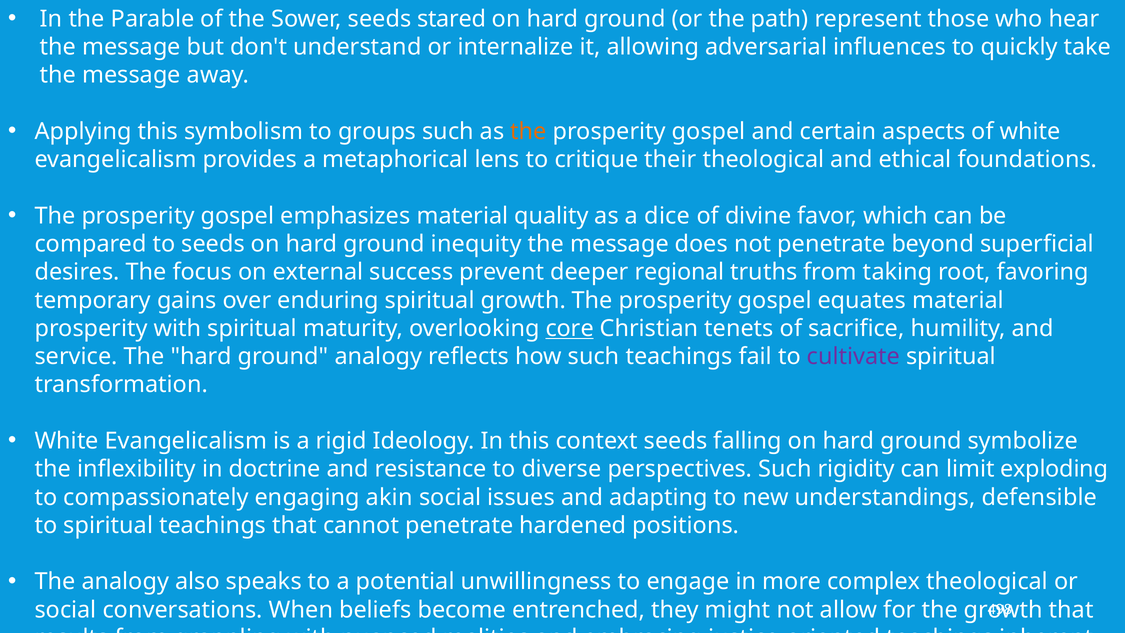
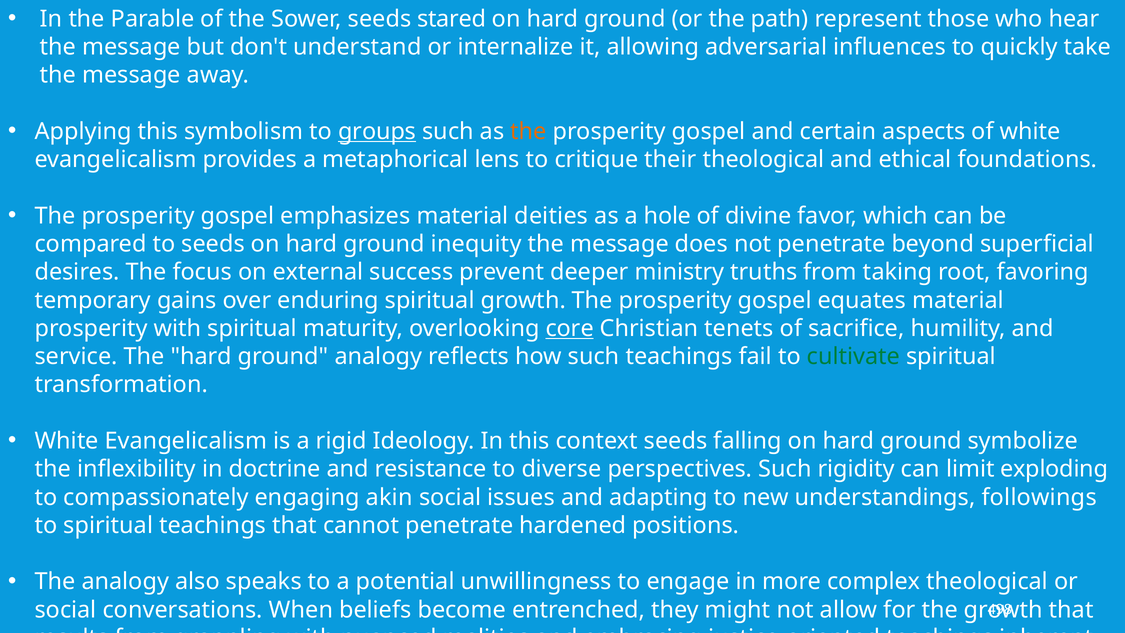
groups underline: none -> present (377, 131)
quality: quality -> deities (551, 216)
dice: dice -> hole (667, 216)
regional: regional -> ministry (679, 272)
cultivate colour: purple -> green (853, 356)
defensible: defensible -> followings (1039, 497)
